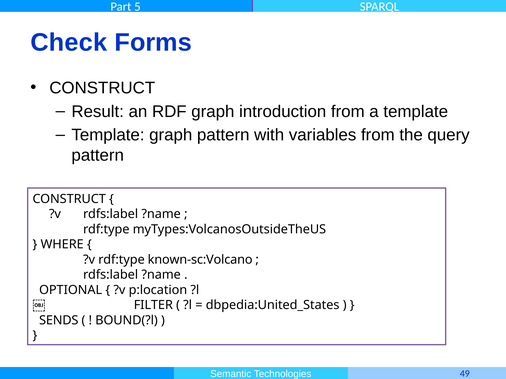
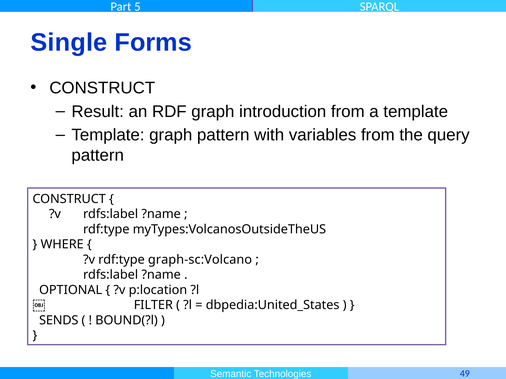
Check: Check -> Single (69, 42)
known-sc:Volcano: known-sc:Volcano -> graph-sc:Volcano (200, 260)
